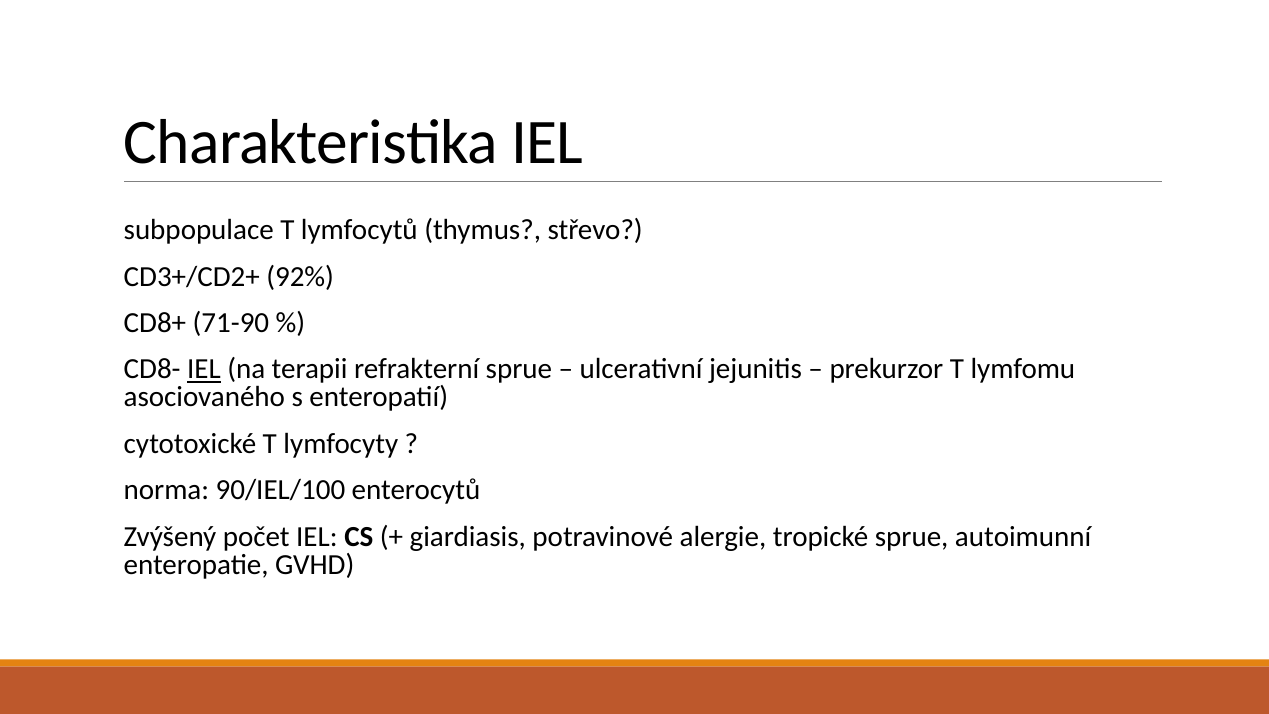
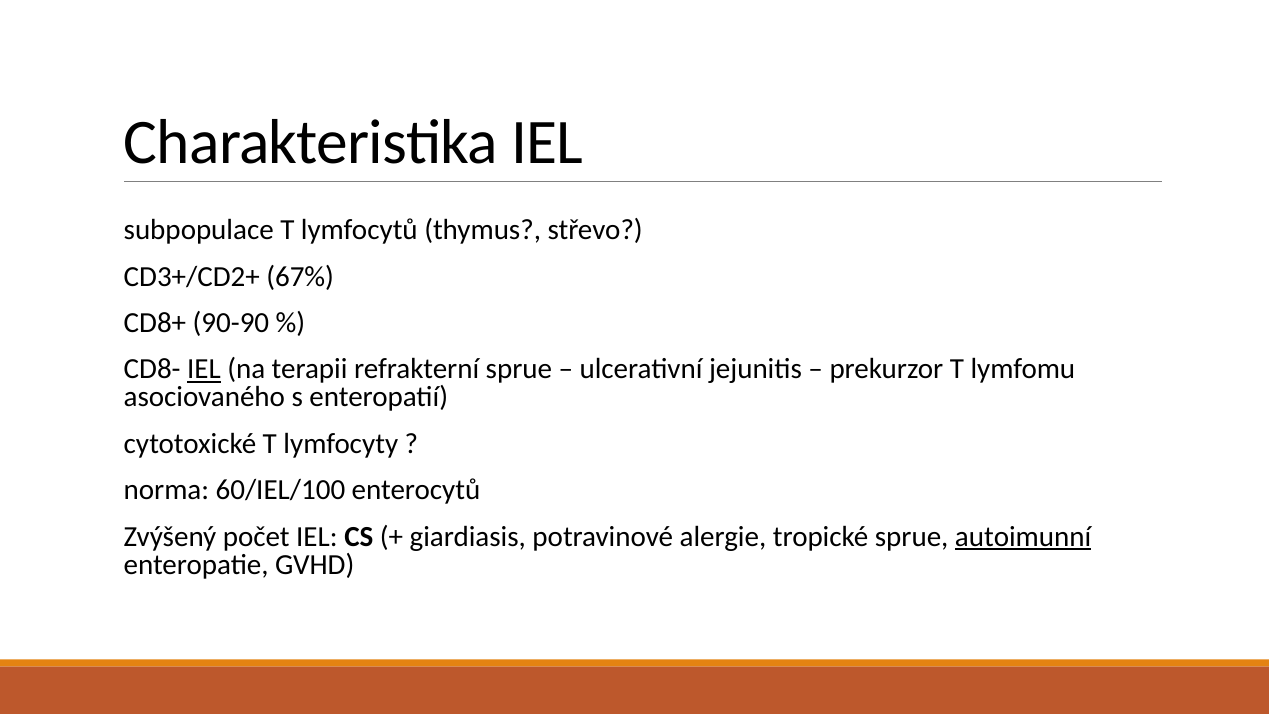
92%: 92% -> 67% (300, 276)
71-90: 71-90 -> 90-90 (231, 323)
90/IEL/100: 90/IEL/100 -> 60/IEL/100 (280, 490)
autoimunní underline: none -> present (1023, 536)
